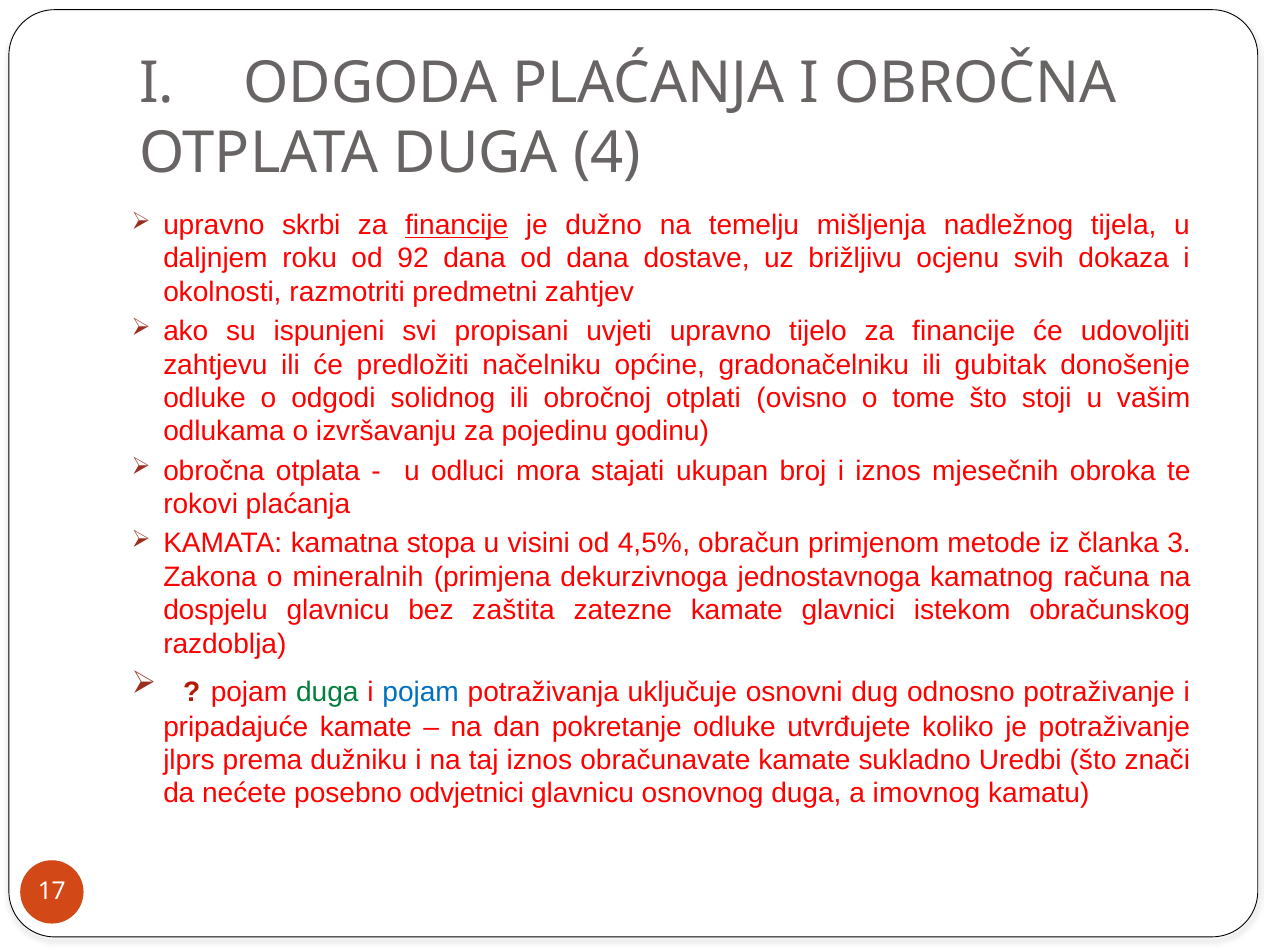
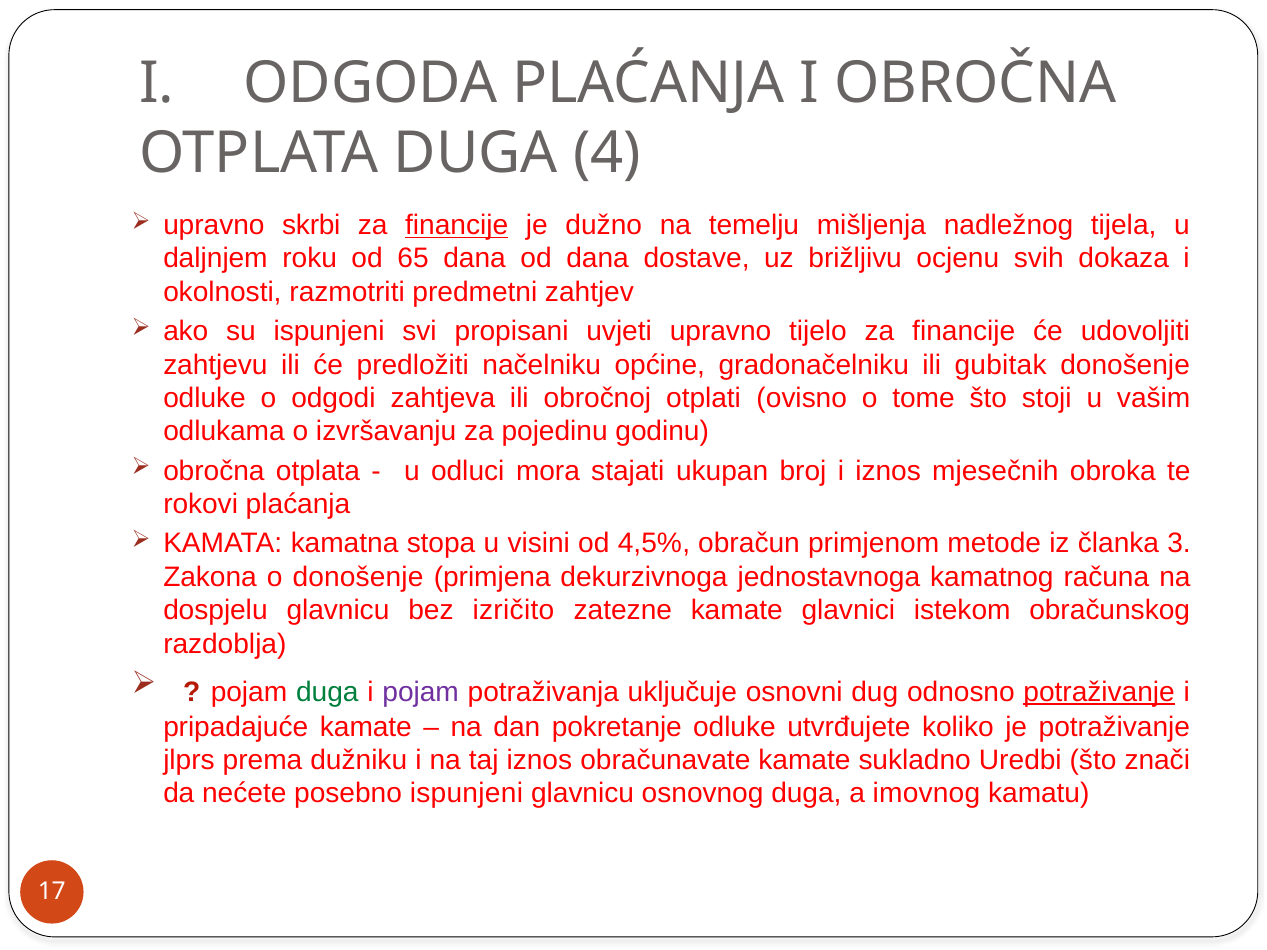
92: 92 -> 65 (413, 259)
solidnog: solidnog -> zahtjeva (443, 398)
o mineralnih: mineralnih -> donošenje (358, 577)
zaštita: zaštita -> izričito (513, 610)
pojam colour: blue -> purple (421, 692)
potraživanje underline: none -> present (1099, 692)
posebno odvjetnici: odvjetnici -> ispunjeni (466, 794)
